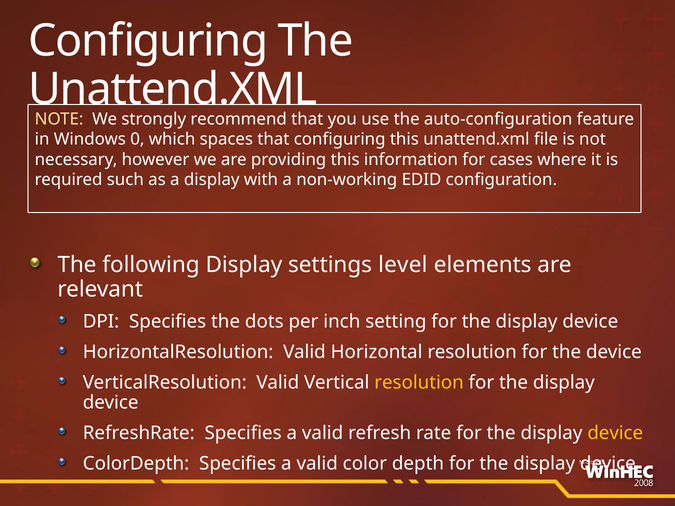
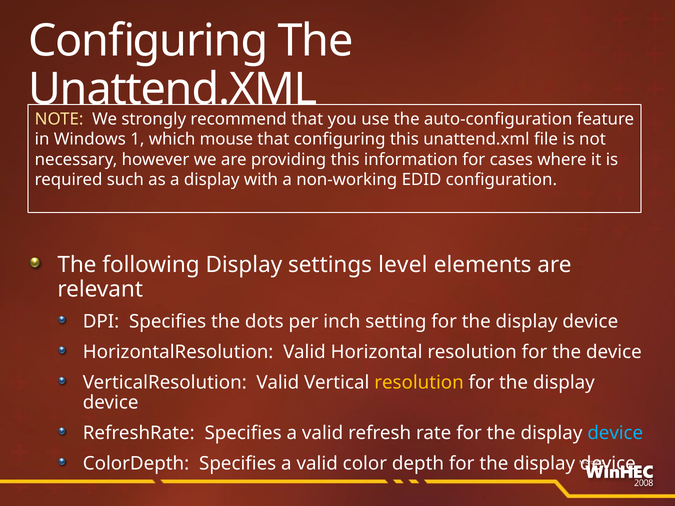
0: 0 -> 1 (137, 140)
spaces: spaces -> mouse (226, 140)
device colour: yellow -> light blue (615, 433)
